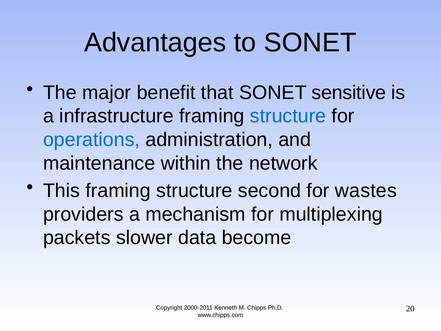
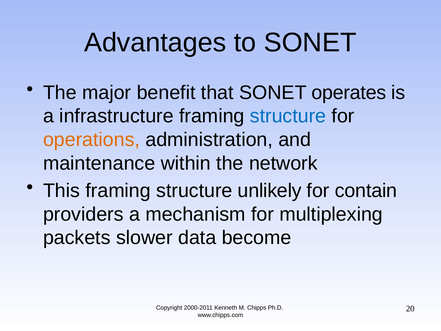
sensitive: sensitive -> operates (349, 93)
operations colour: blue -> orange (91, 140)
second: second -> unlikely (270, 191)
wastes: wastes -> contain (366, 191)
